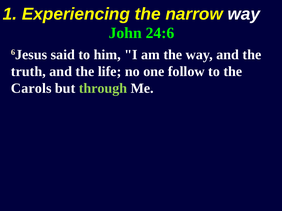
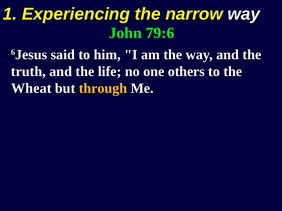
24:6: 24:6 -> 79:6 (160, 33)
follow: follow -> others (186, 72)
Carols: Carols -> Wheat (31, 89)
through colour: light green -> yellow (103, 89)
